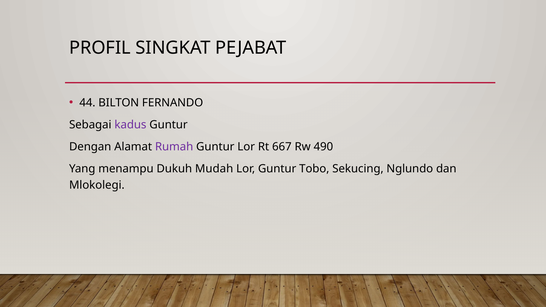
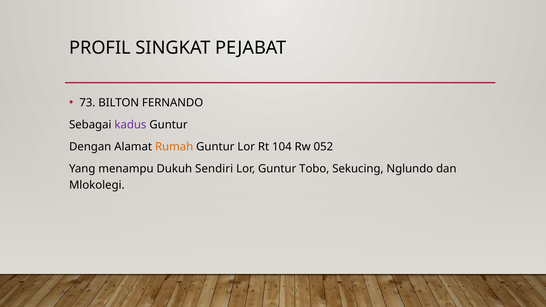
44: 44 -> 73 (87, 103)
Rumah colour: purple -> orange (174, 147)
667: 667 -> 104 (282, 147)
490: 490 -> 052 (323, 147)
Mudah: Mudah -> Sendiri (214, 169)
